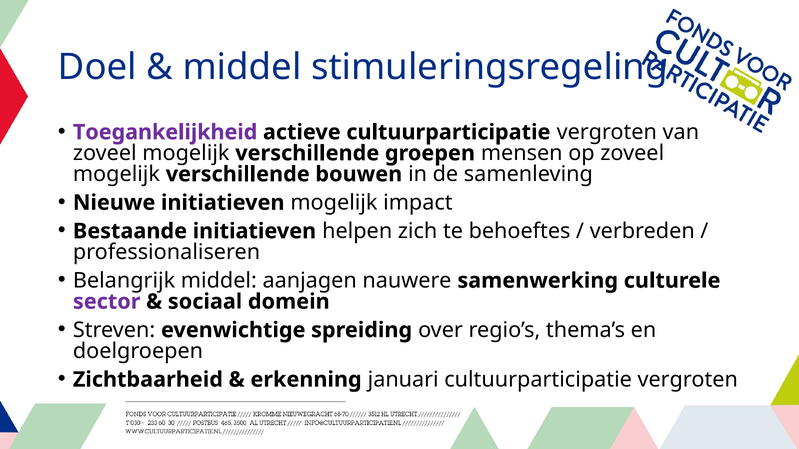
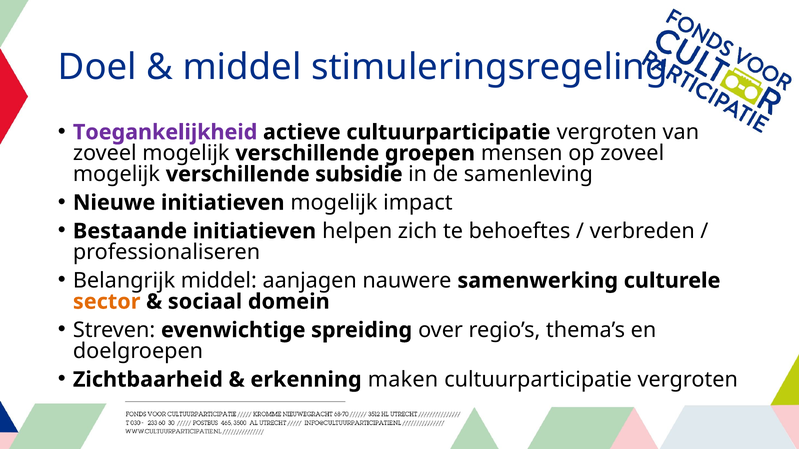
bouwen: bouwen -> subsidie (359, 174)
sector colour: purple -> orange (107, 302)
januari: januari -> maken (403, 380)
